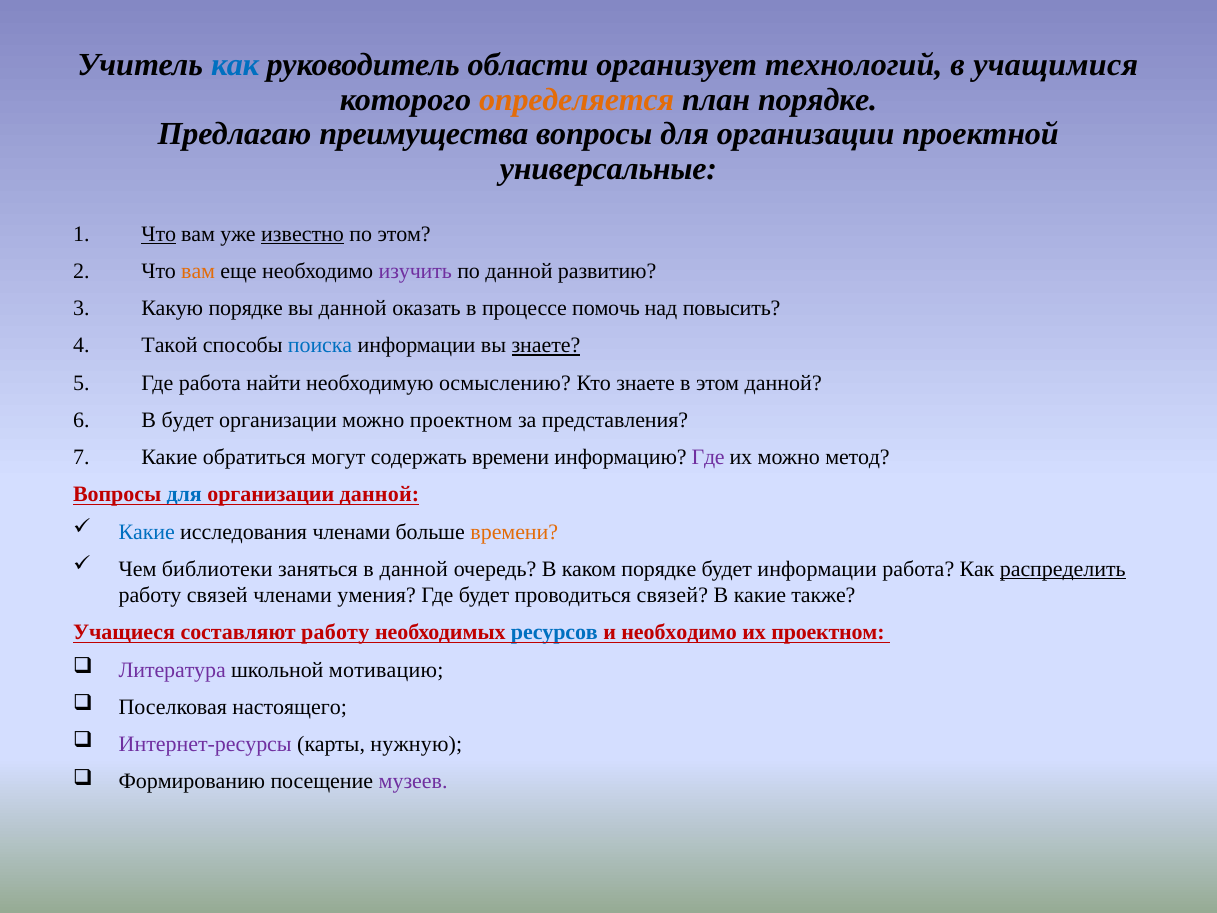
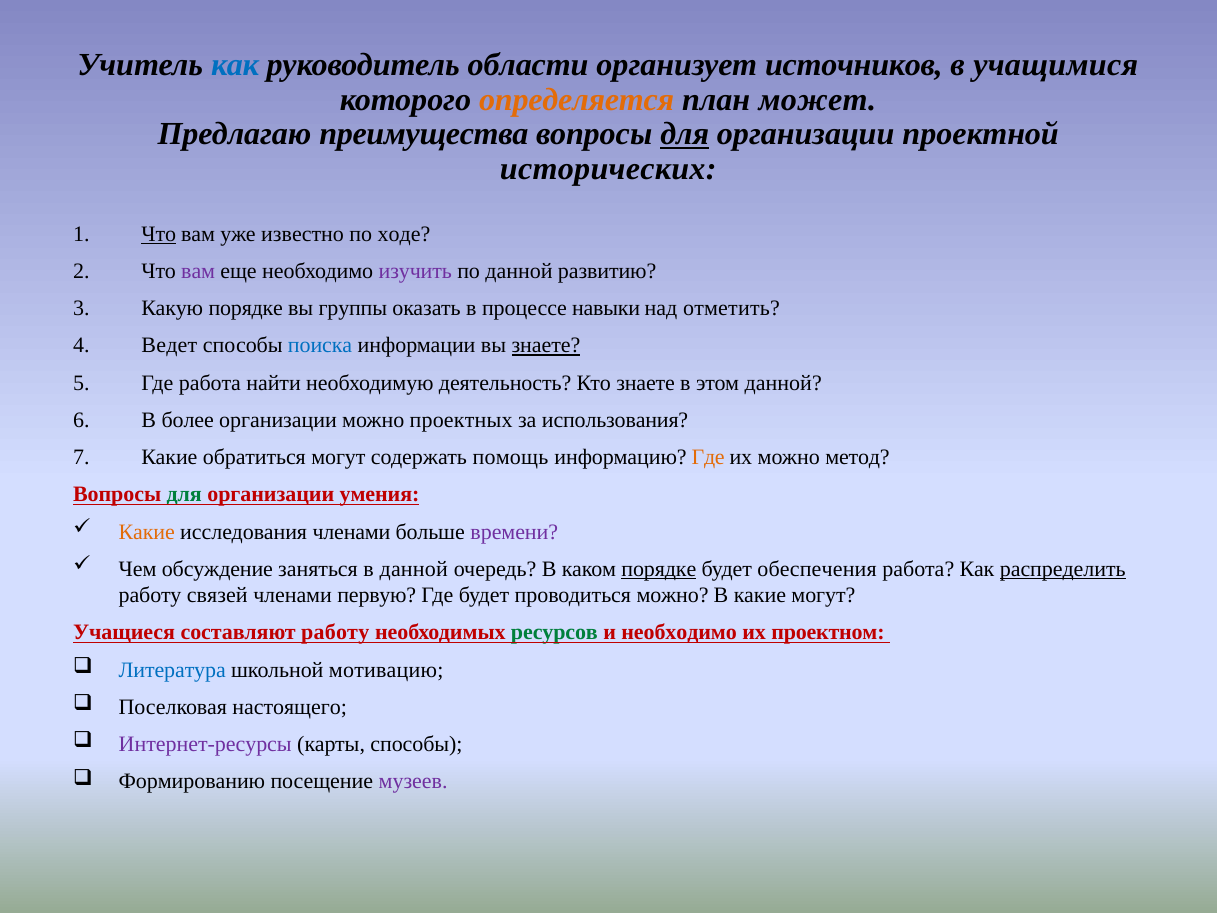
технологий: технологий -> источников (854, 65)
план порядке: порядке -> может (817, 99)
для underline: none -> present (685, 134)
универсальные: универсальные -> исторических (608, 169)
известно underline: present -> none (303, 234)
по этом: этом -> ходе (404, 234)
вам colour: orange -> purple (198, 271)
вы данной: данной -> группы (353, 308)
помочь: помочь -> навыки (606, 308)
повысить: повысить -> отметить (731, 308)
Такой: Такой -> Ведет (169, 345)
осмыслению: осмыслению -> деятельность (505, 383)
В будет: будет -> более (188, 420)
можно проектном: проектном -> проектных (461, 420)
представления: представления -> использования (615, 420)
содержать времени: времени -> помощь (510, 457)
Где colour: purple -> orange (708, 457)
для colour: blue -> green (184, 494)
организации данной: данной -> умения (380, 494)
Какие colour: blue -> orange (147, 532)
времени colour: orange -> purple (514, 532)
библиотеки: библиотеки -> обсуждение (217, 569)
порядке underline: none -> present (659, 569)
будет информации: информации -> обеспечения (817, 569)
умения: умения -> первую (377, 595)
проводиться связей: связей -> можно (673, 595)
какие также: также -> могут (823, 595)
ресурсов colour: blue -> green (554, 632)
Литература colour: purple -> blue (172, 670)
карты нужную: нужную -> способы (416, 744)
